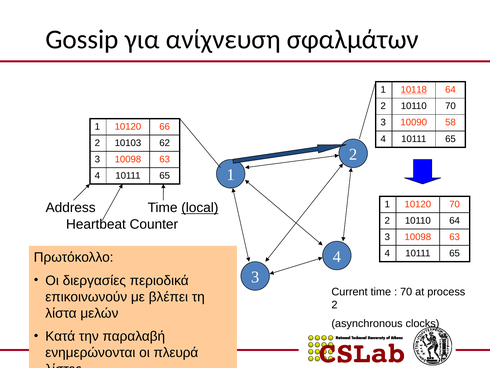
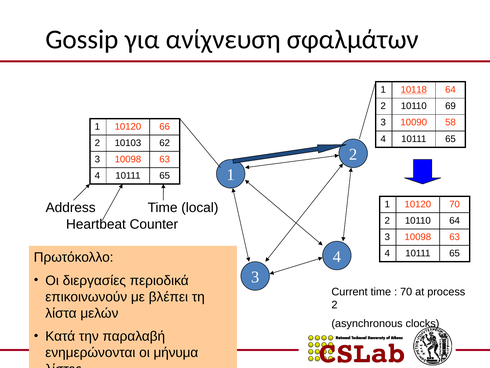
10110 70: 70 -> 69 (450, 106)
local underline: present -> none (200, 208)
πλευρά: πλευρά -> μήνυμα (176, 352)
